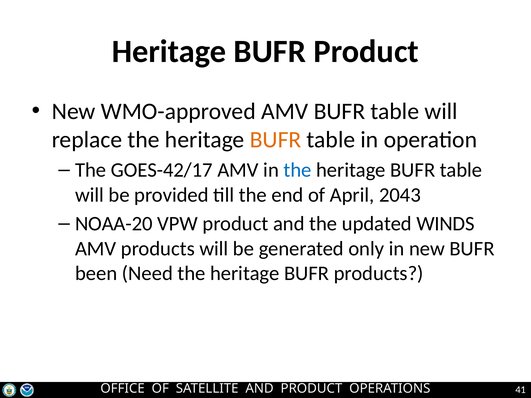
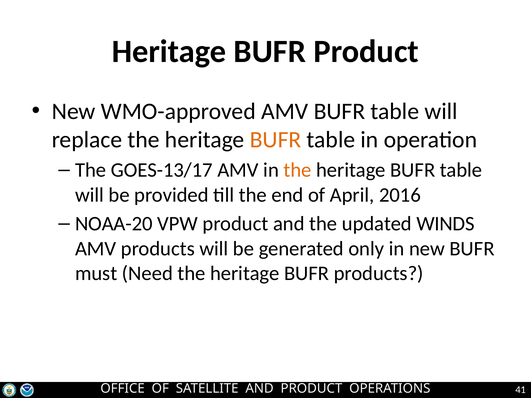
GOES-42/17: GOES-42/17 -> GOES-13/17 (162, 170)
the colour: blue -> orange (298, 170)
2043: 2043 -> 2016 (400, 195)
been: been -> must (96, 274)
